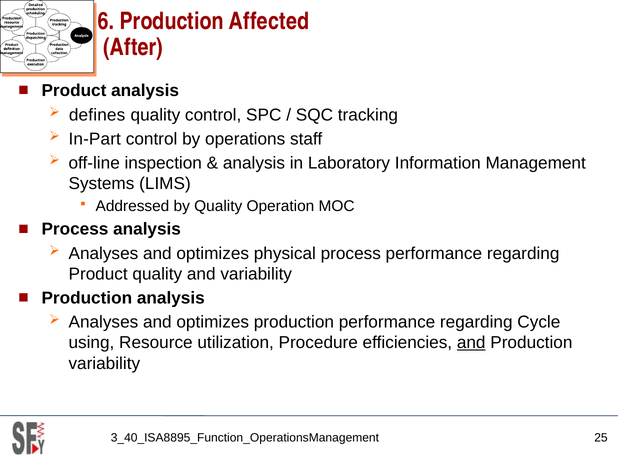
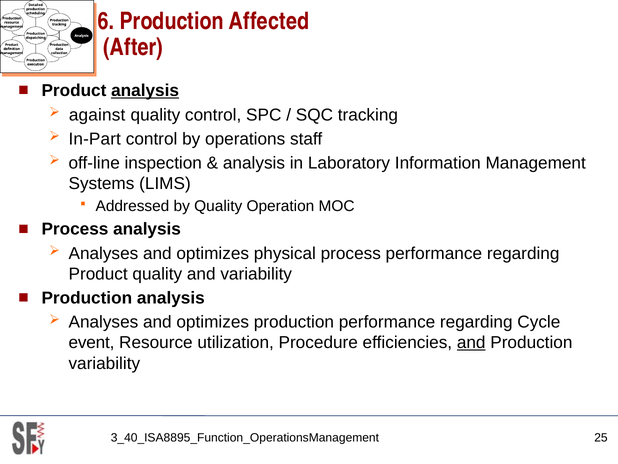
analysis underline: none -> present (145, 91)
defines: defines -> against (97, 115)
using: using -> event (92, 342)
